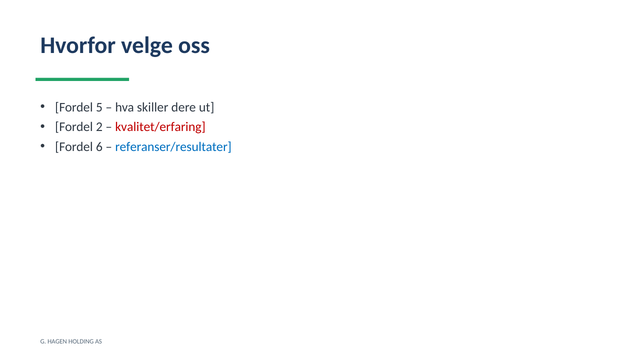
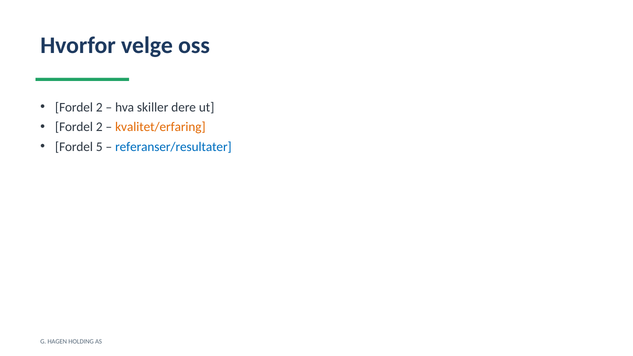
5: 5 -> 2 (99, 107)
kvalitet/erfaring colour: red -> orange (160, 127)
6: 6 -> 5 (99, 147)
